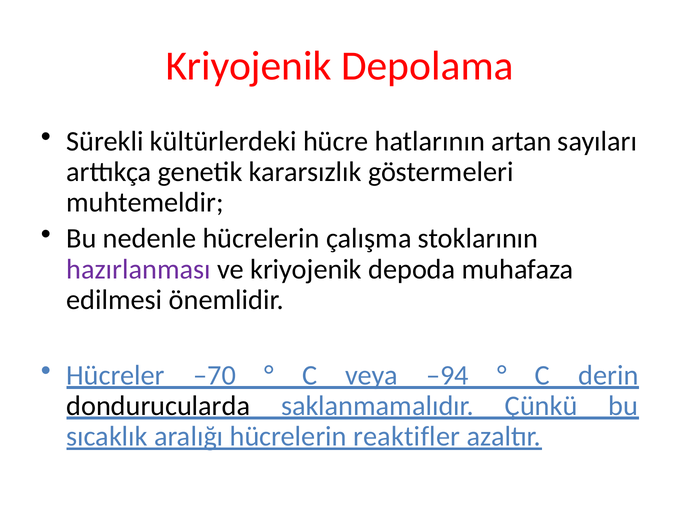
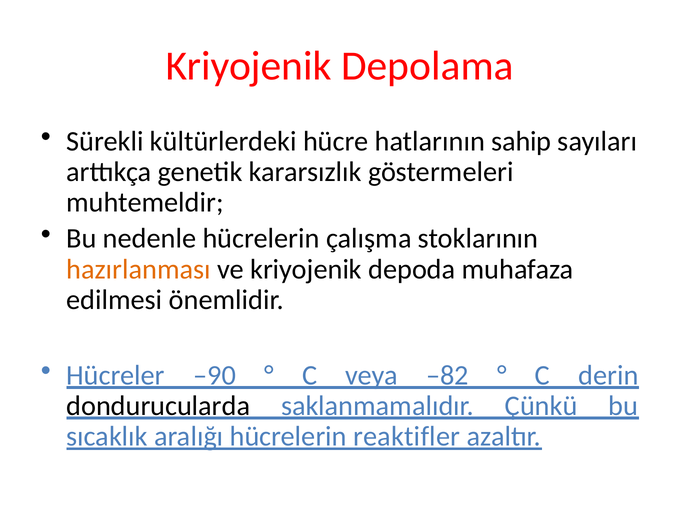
artan: artan -> sahip (521, 141)
hazırlanması colour: purple -> orange (139, 269)
–70: –70 -> –90 (214, 375)
–94: –94 -> –82 (447, 375)
